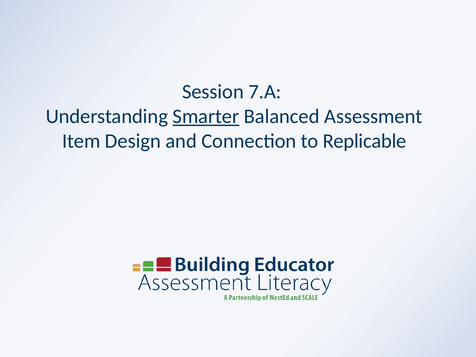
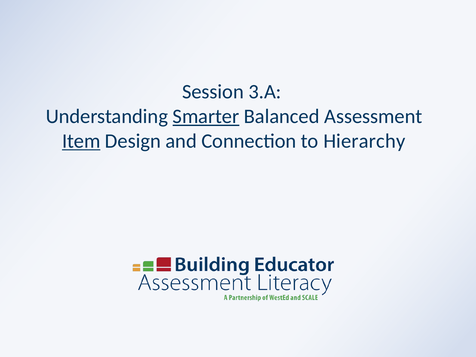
7.A: 7.A -> 3.A (265, 92)
Item underline: none -> present (81, 141)
Replicable: Replicable -> Hierarchy (364, 141)
